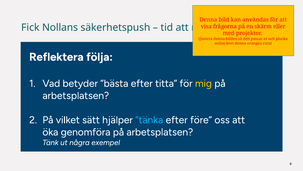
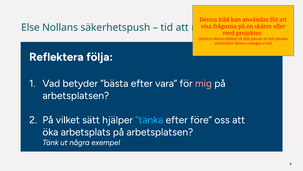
Fick: Fick -> Else (30, 27)
titta: titta -> vara (166, 83)
mig colour: yellow -> pink (203, 83)
genomföra: genomföra -> arbetsplats (86, 132)
